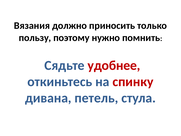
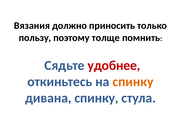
нужно: нужно -> толще (106, 38)
спинку colour: red -> orange (133, 82)
дивана петель: петель -> спинку (97, 98)
